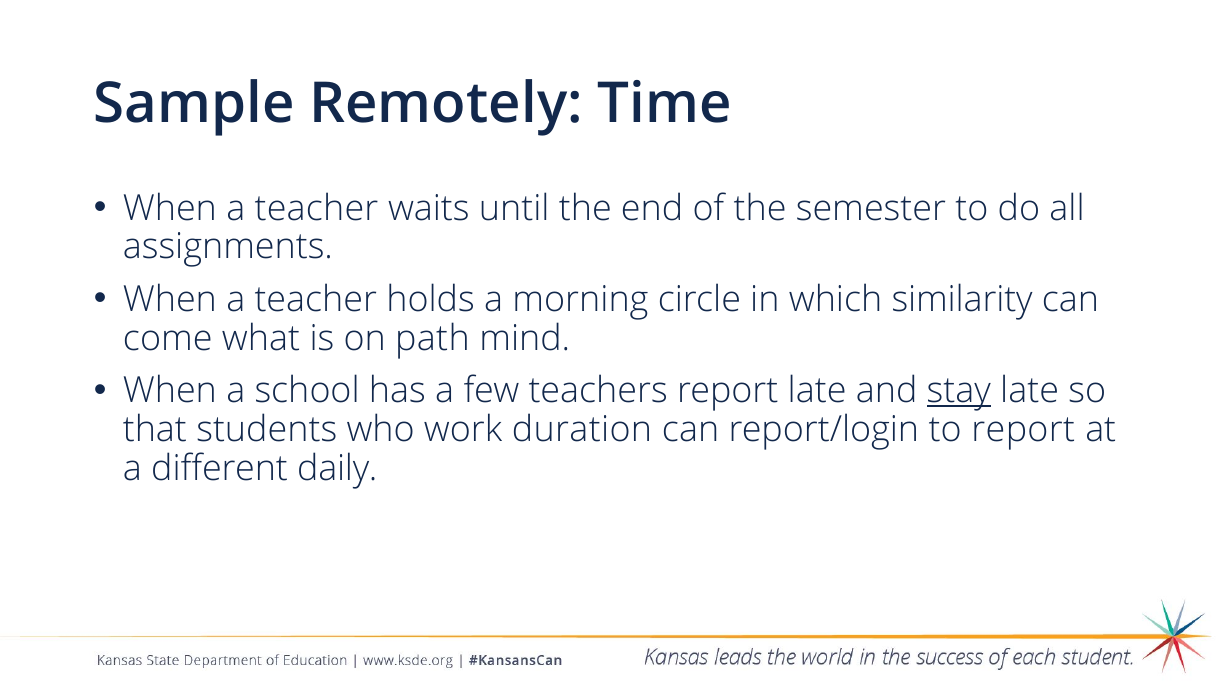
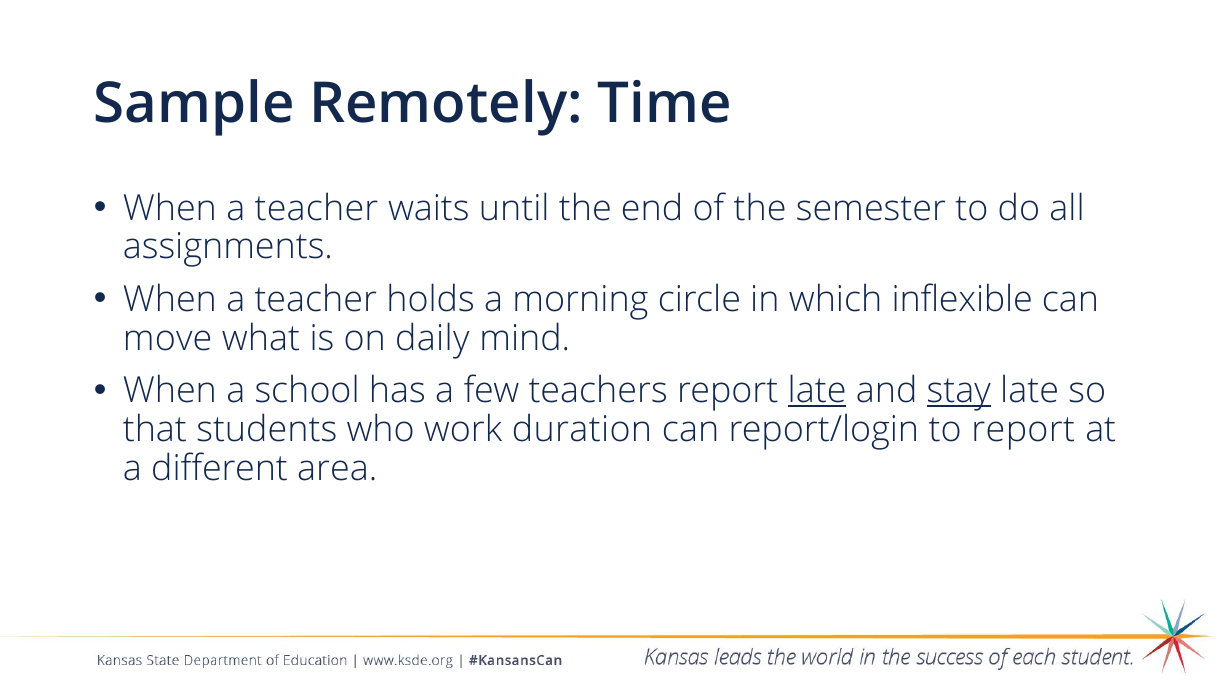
similarity: similarity -> inflexible (962, 299)
come: come -> move (168, 338)
path: path -> daily (432, 338)
late underline: none -> present (817, 391)
daily: daily -> area (337, 468)
